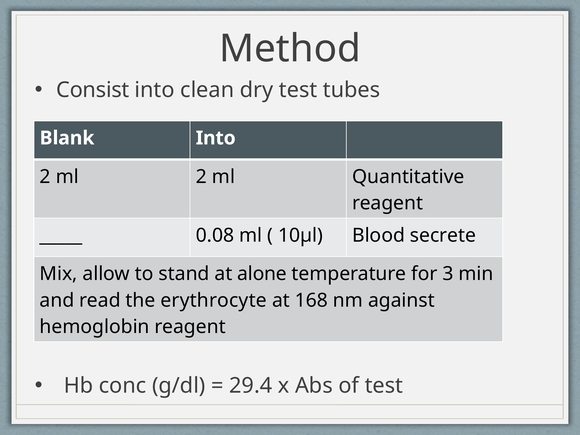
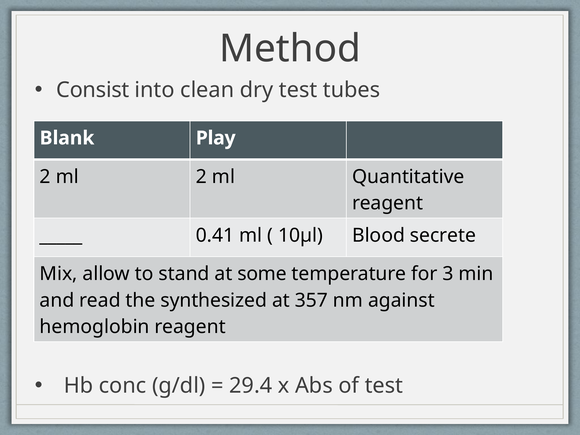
Blank Into: Into -> Play (216, 138)
0.08: 0.08 -> 0.41 (215, 235)
alone: alone -> some (262, 274)
erythrocyte: erythrocyte -> synthesized (214, 300)
168: 168 -> 357 (311, 300)
